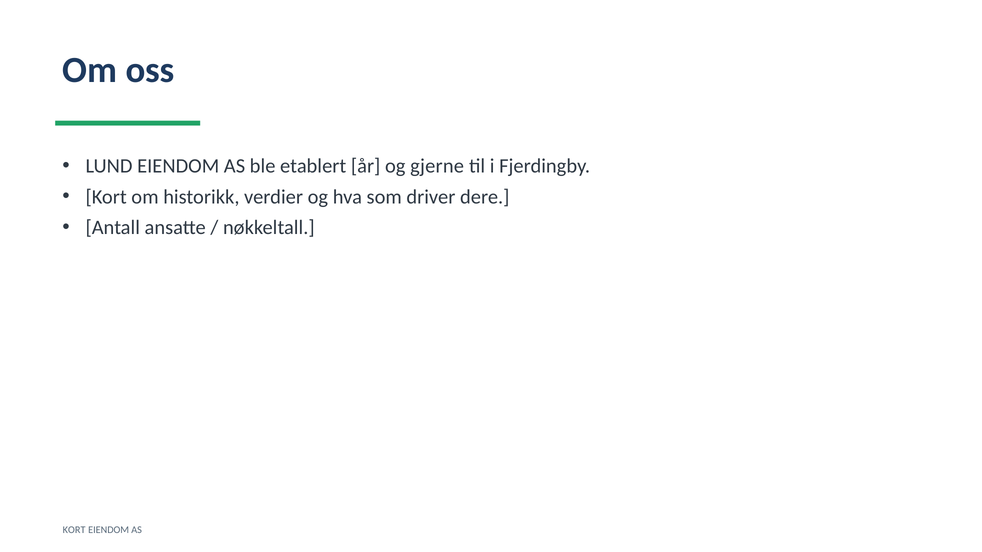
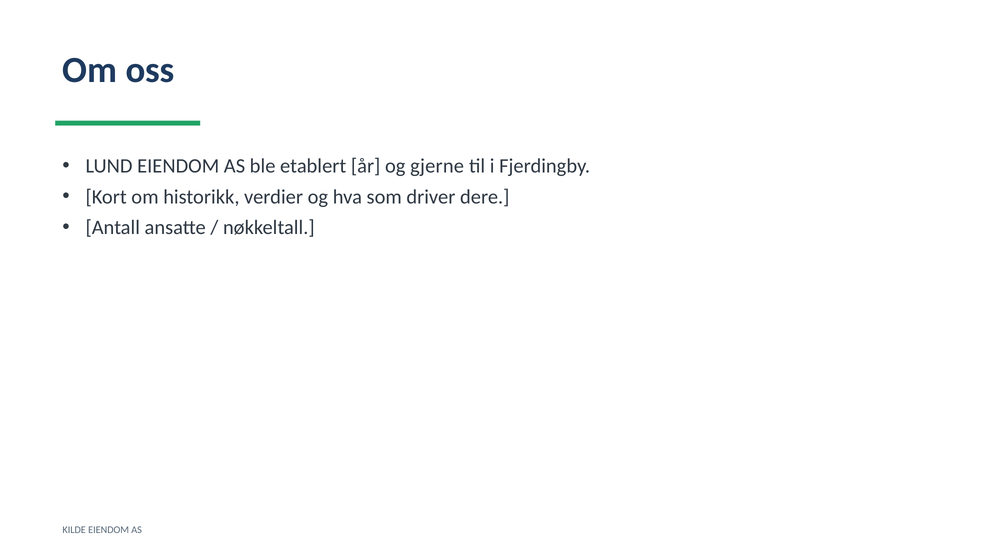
KORT: KORT -> KILDE (74, 530)
